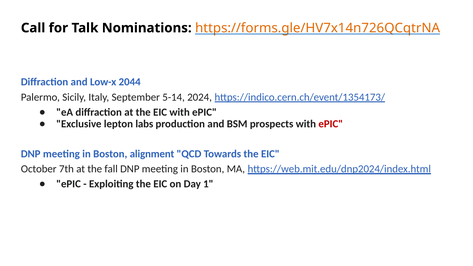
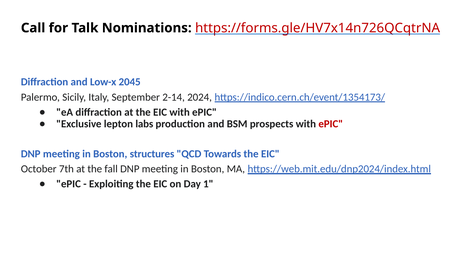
https://forms.gle/HV7x14n726QCqtrNA colour: orange -> red (318, 28)
2044: 2044 -> 2045 (130, 82)
5-14: 5-14 -> 2-14 (174, 97)
alignment: alignment -> structures (152, 154)
